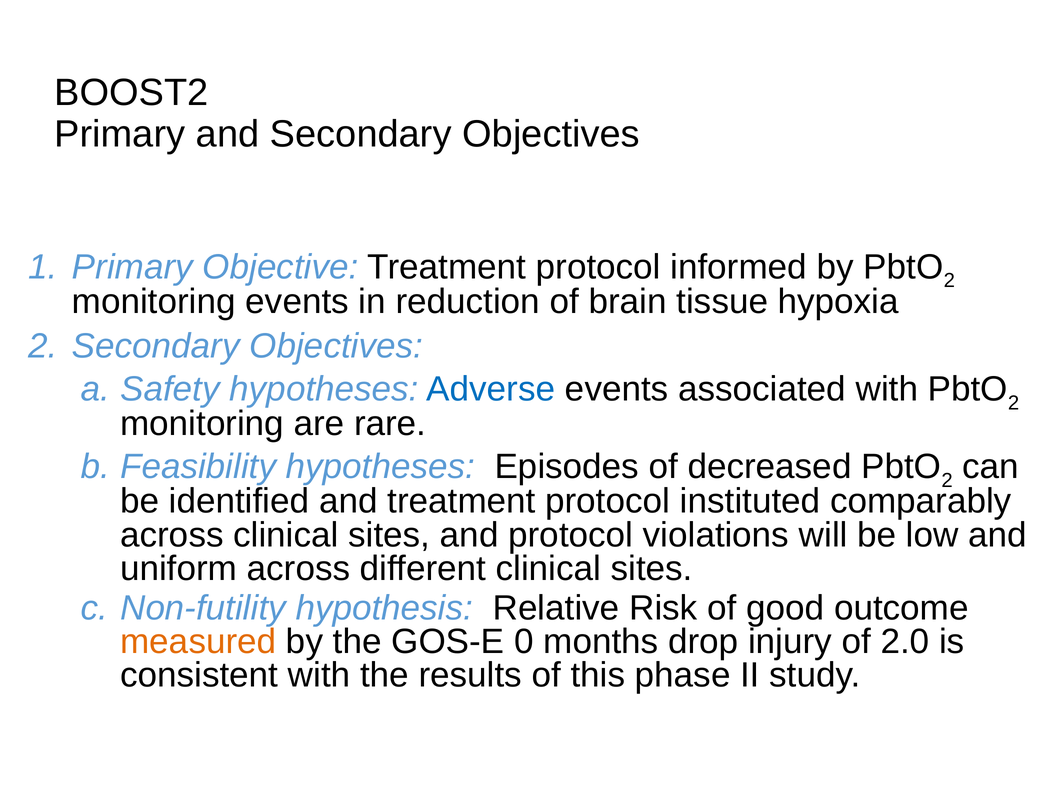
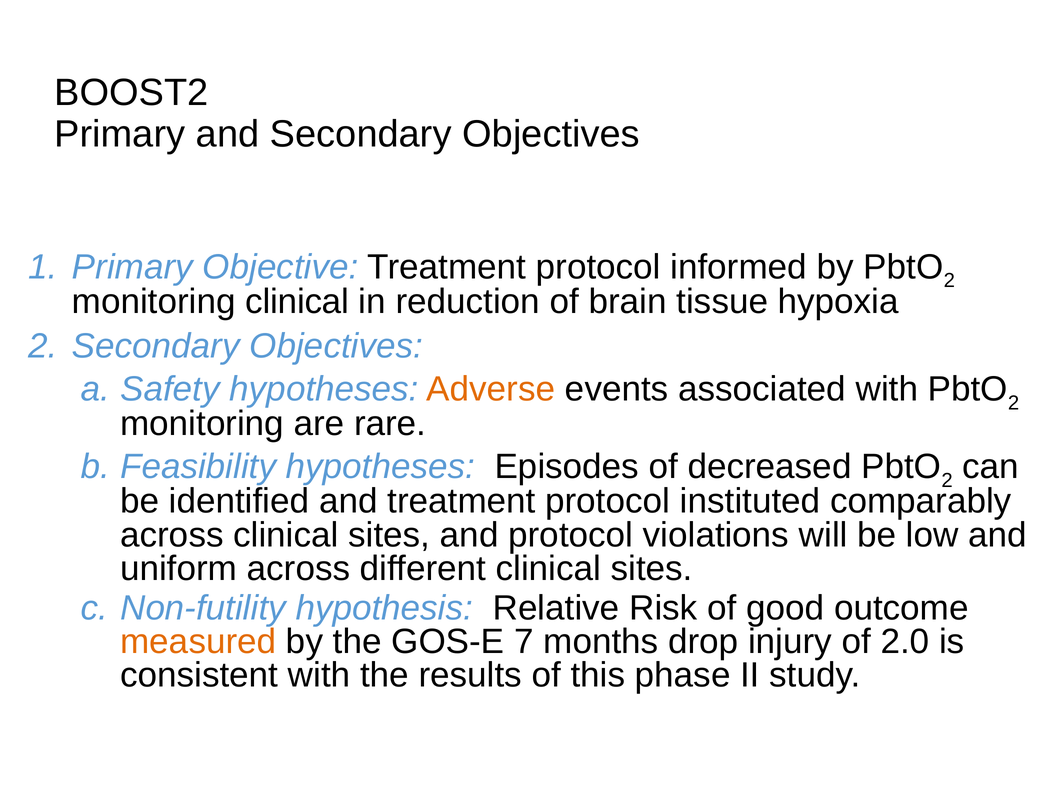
monitoring events: events -> clinical (297, 301)
Adverse colour: blue -> orange (491, 389)
0: 0 -> 7 (524, 641)
